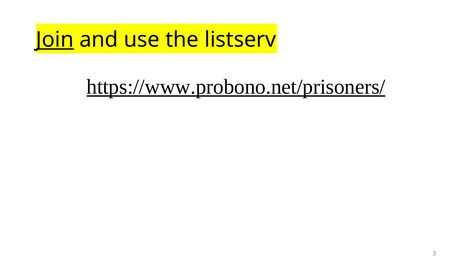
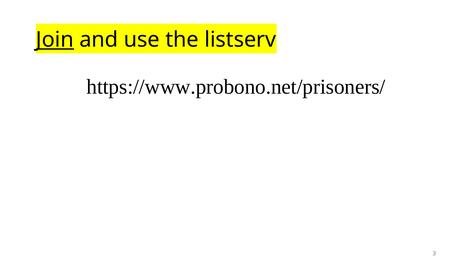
https://www.probono.net/prisoners/ underline: present -> none (236, 87)
